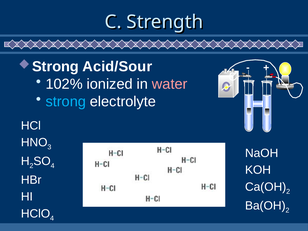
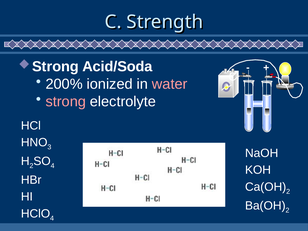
Acid/Sour: Acid/Sour -> Acid/Soda (117, 67)
102%: 102% -> 200% (64, 84)
strong colour: light blue -> pink (66, 102)
